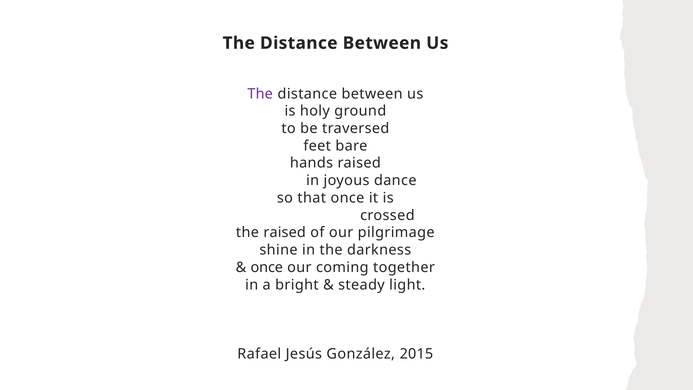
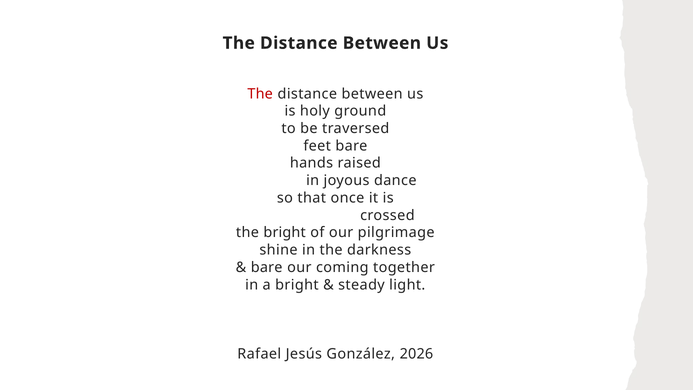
The colour: purple -> red (260, 94)
the raised: raised -> bright (285, 233)
once: once -> bare (267, 267)
2015: 2015 -> 2026 (416, 354)
